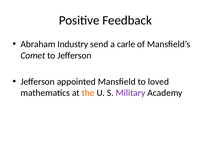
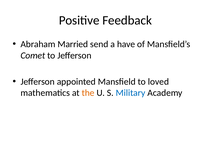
Industry: Industry -> Married (73, 44)
carle: carle -> have (126, 44)
Military colour: purple -> blue (131, 93)
